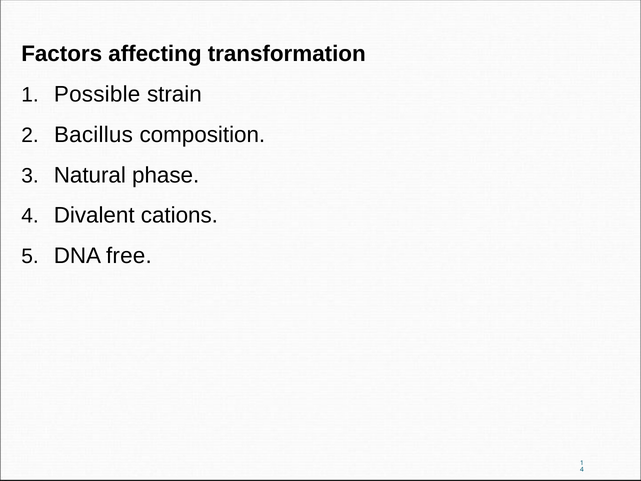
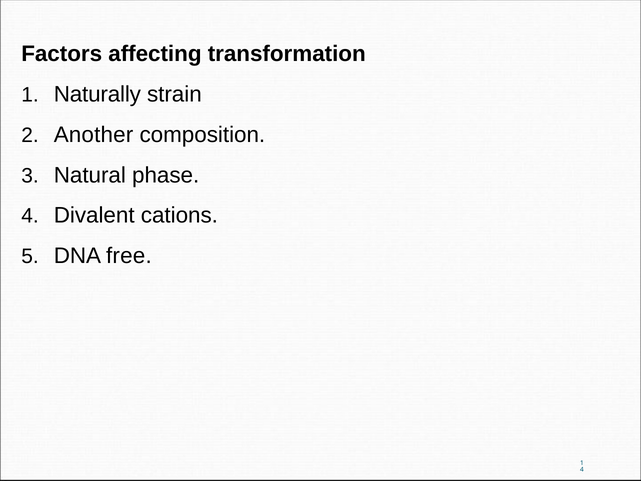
Possible: Possible -> Naturally (97, 94)
Bacillus: Bacillus -> Another (94, 135)
